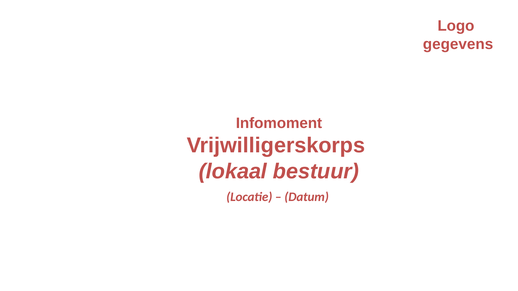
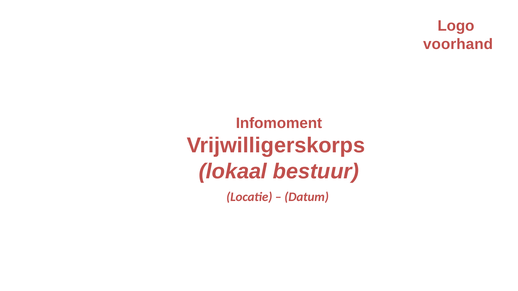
gegevens: gegevens -> voorhand (458, 44)
